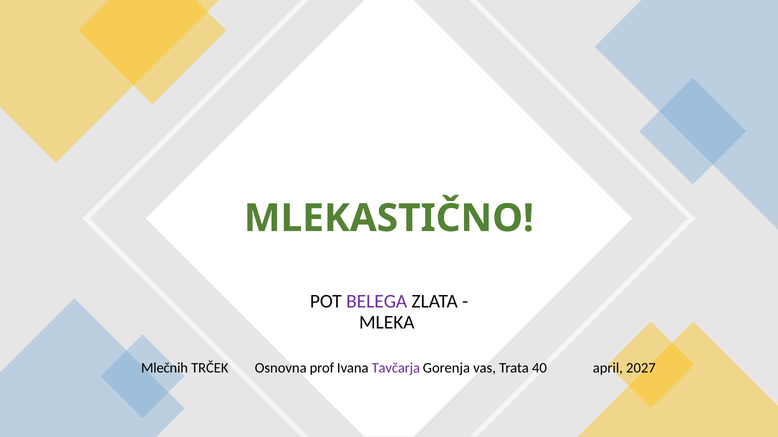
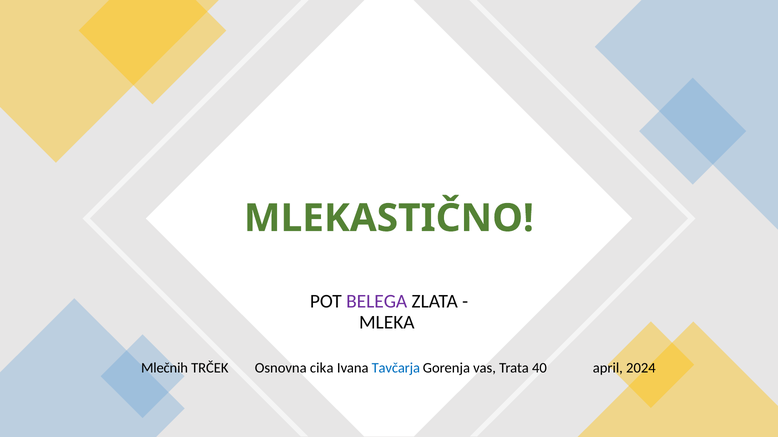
prof: prof -> cika (322, 368)
Tavčarja colour: purple -> blue (396, 368)
2027: 2027 -> 2024 (641, 368)
